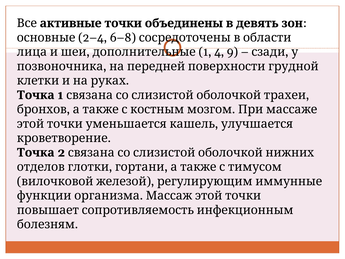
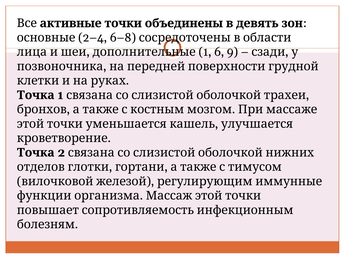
4: 4 -> 6 (219, 52)
